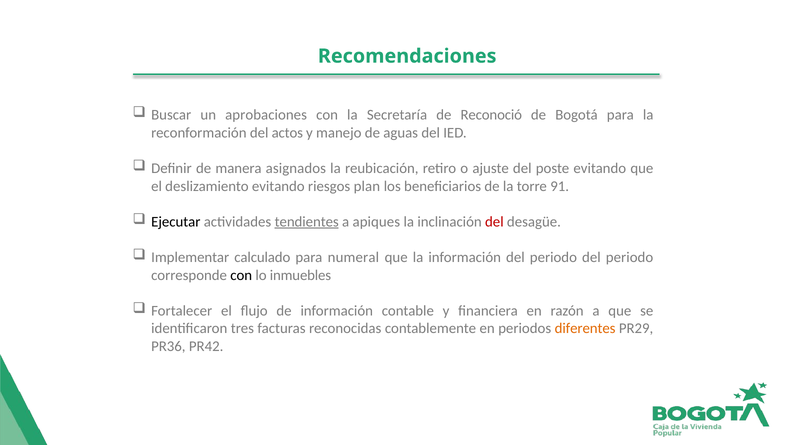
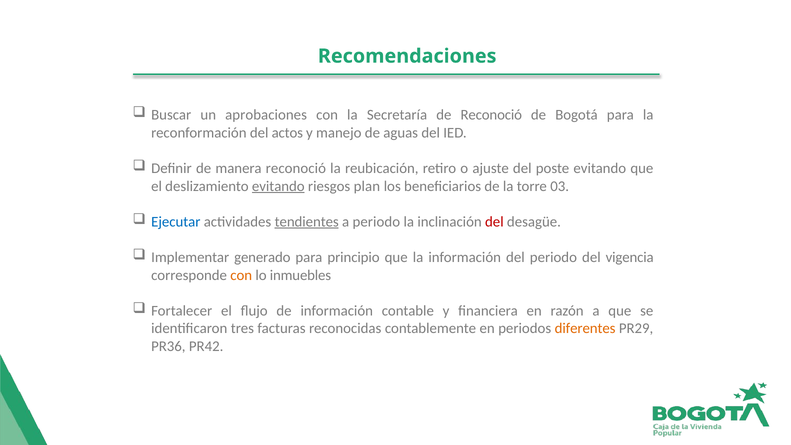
manera asignados: asignados -> reconoció (296, 168)
evitando underline: none -> present (278, 186)
91: 91 -> 03 (560, 186)
Ejecutar colour: black -> blue (176, 222)
a apiques: apiques -> periodo (376, 222)
calculado: calculado -> generado (262, 257)
numeral: numeral -> principio (354, 257)
periodo del periodo: periodo -> vigencia (630, 257)
con colour: black -> orange (241, 275)
